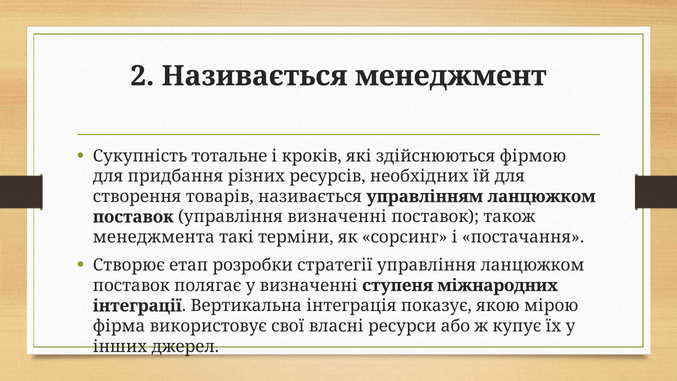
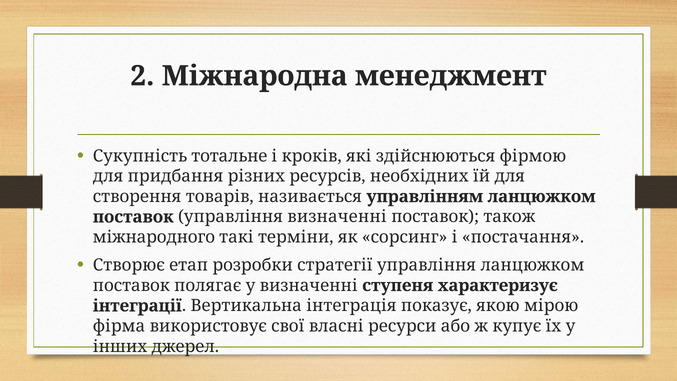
2 Називається: Називається -> Міжнародна (255, 76)
менеджмента: менеджмента -> міжнародного (154, 237)
міжнародних: міжнародних -> характеризує (498, 285)
